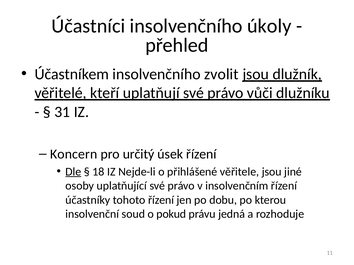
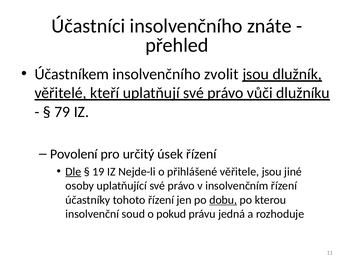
úkoly: úkoly -> znáte (269, 26)
31: 31 -> 79 (62, 112)
Koncern: Koncern -> Povolení (74, 154)
18: 18 -> 19 (98, 172)
dobu underline: none -> present (223, 200)
